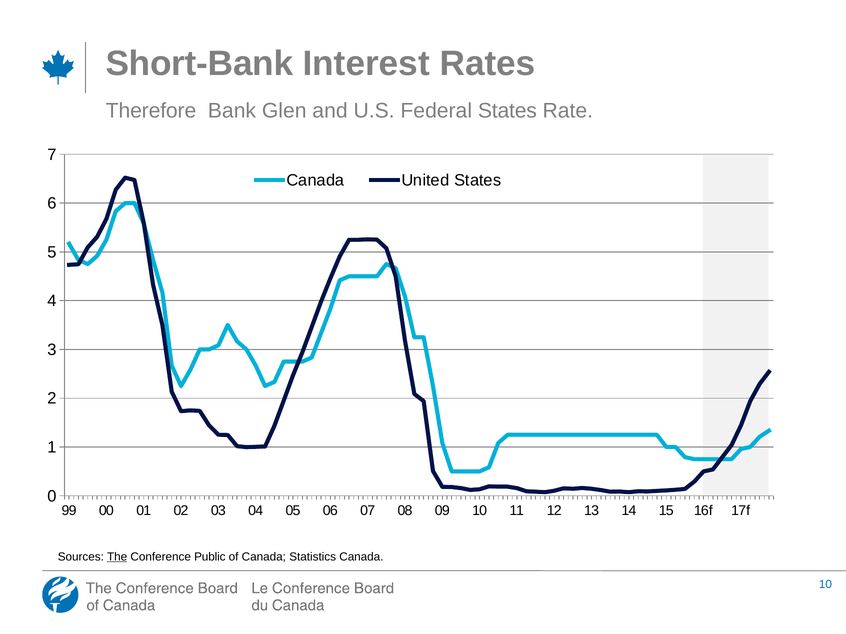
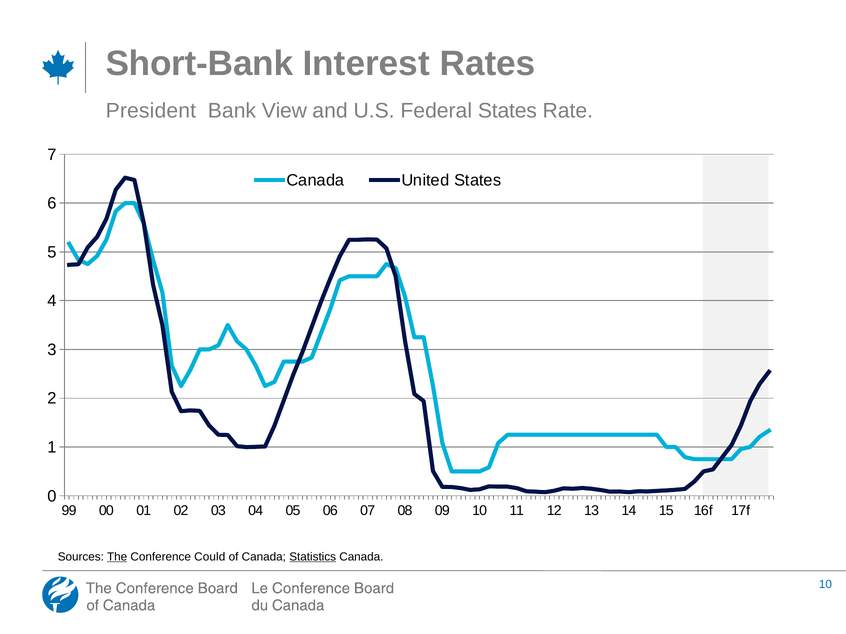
Therefore: Therefore -> President (151, 111)
Glen: Glen -> View (284, 111)
Public: Public -> Could (210, 557)
Statistics underline: none -> present (313, 557)
